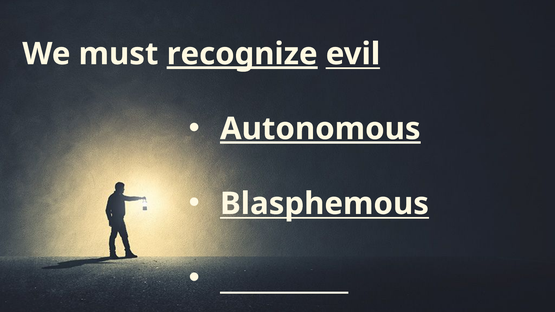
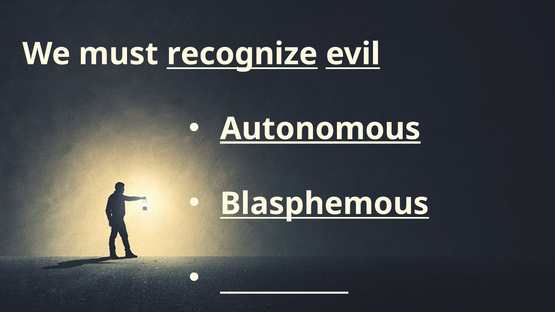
recognize underline: present -> none (242, 54)
